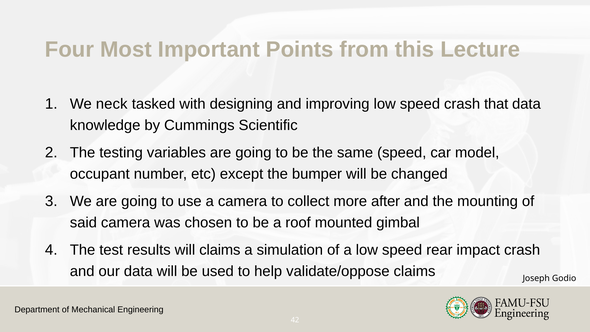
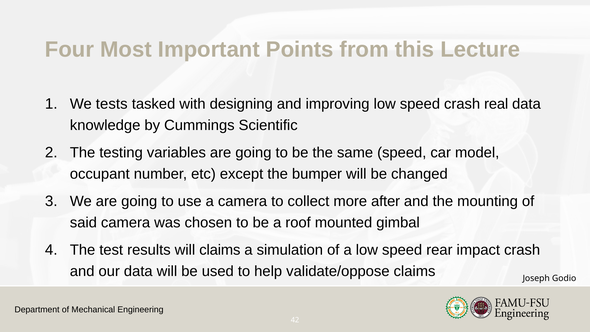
neck: neck -> tests (112, 104)
that: that -> real (496, 104)
